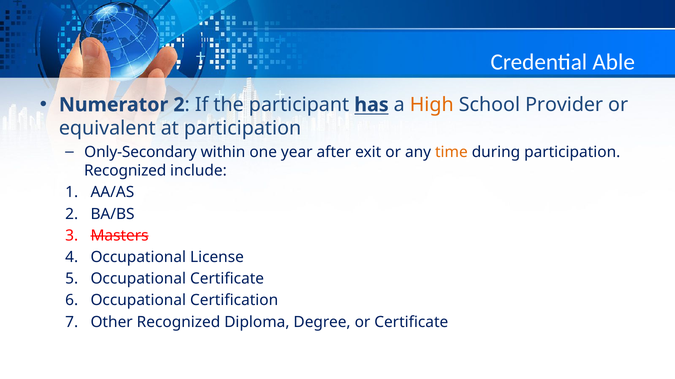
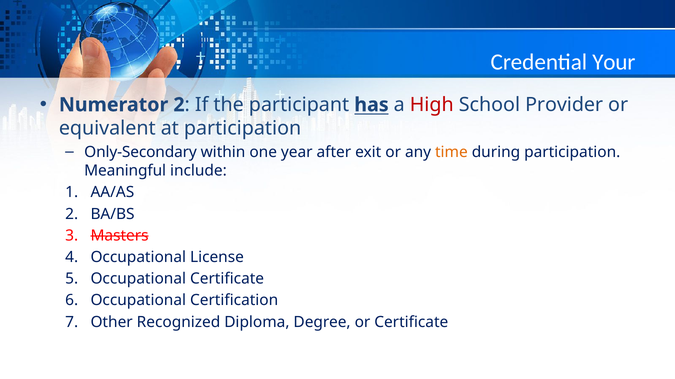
Able: Able -> Your (614, 62)
High colour: orange -> red (432, 105)
Recognized: Recognized -> Meaningful (125, 171)
